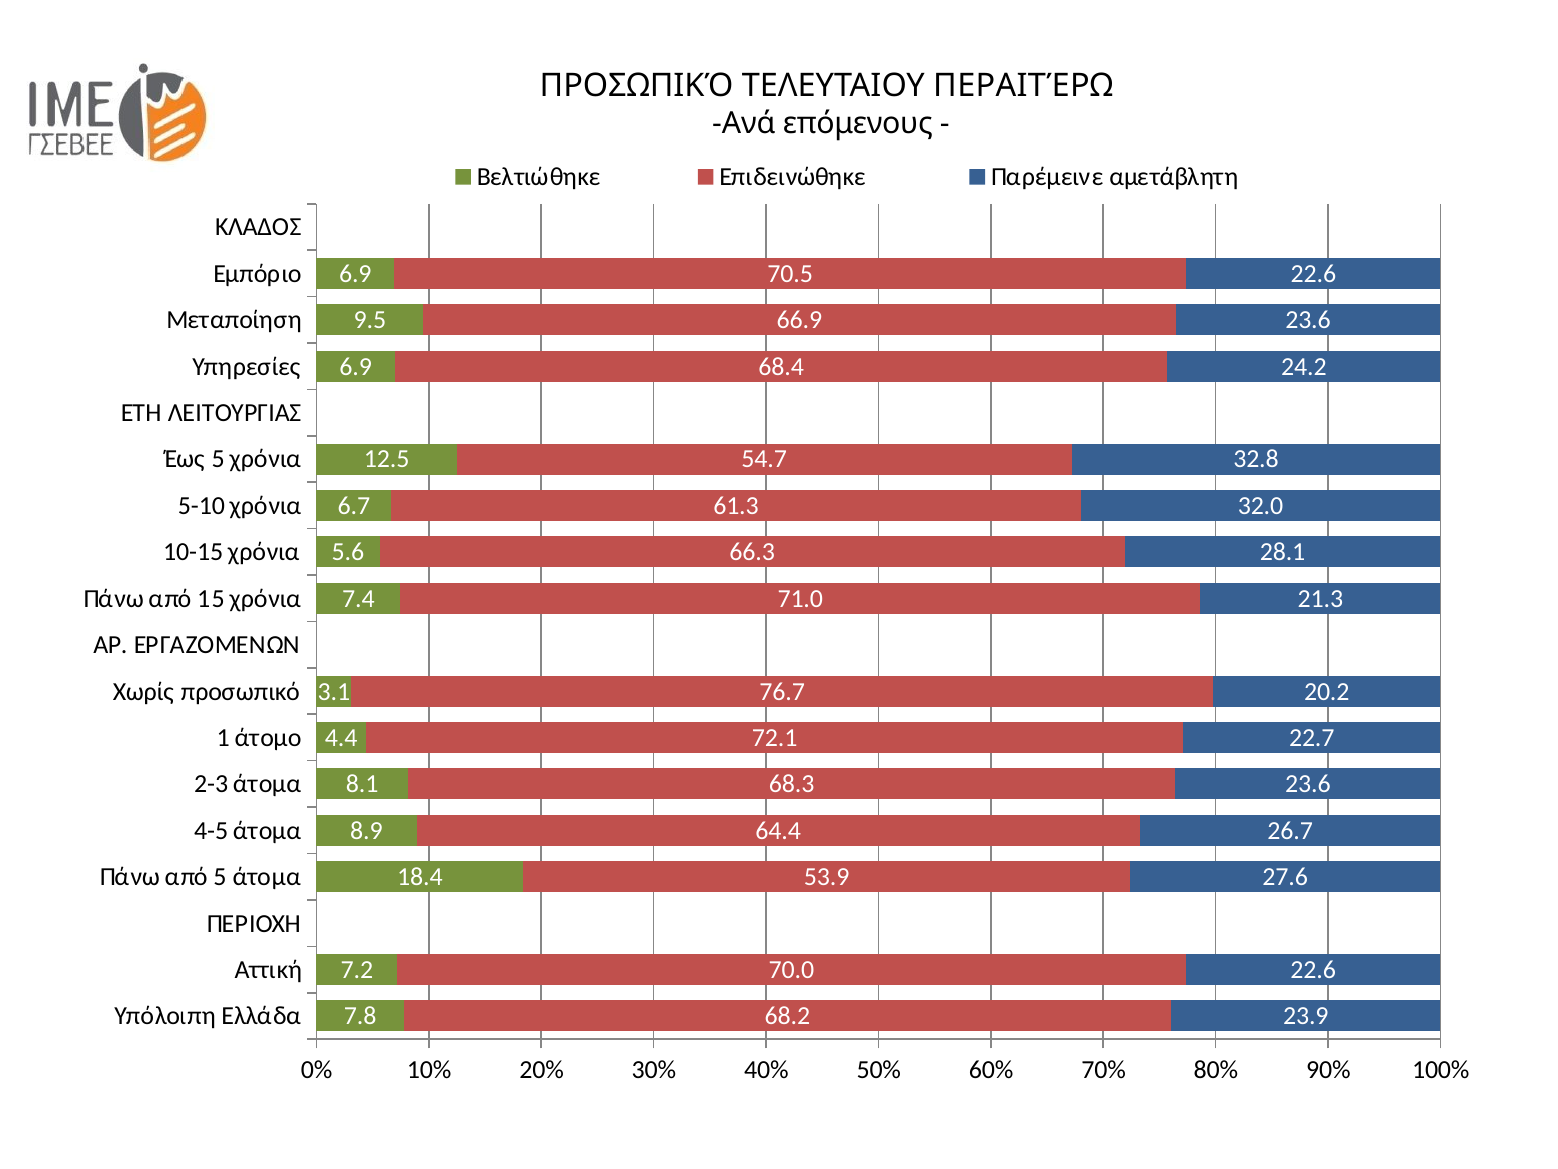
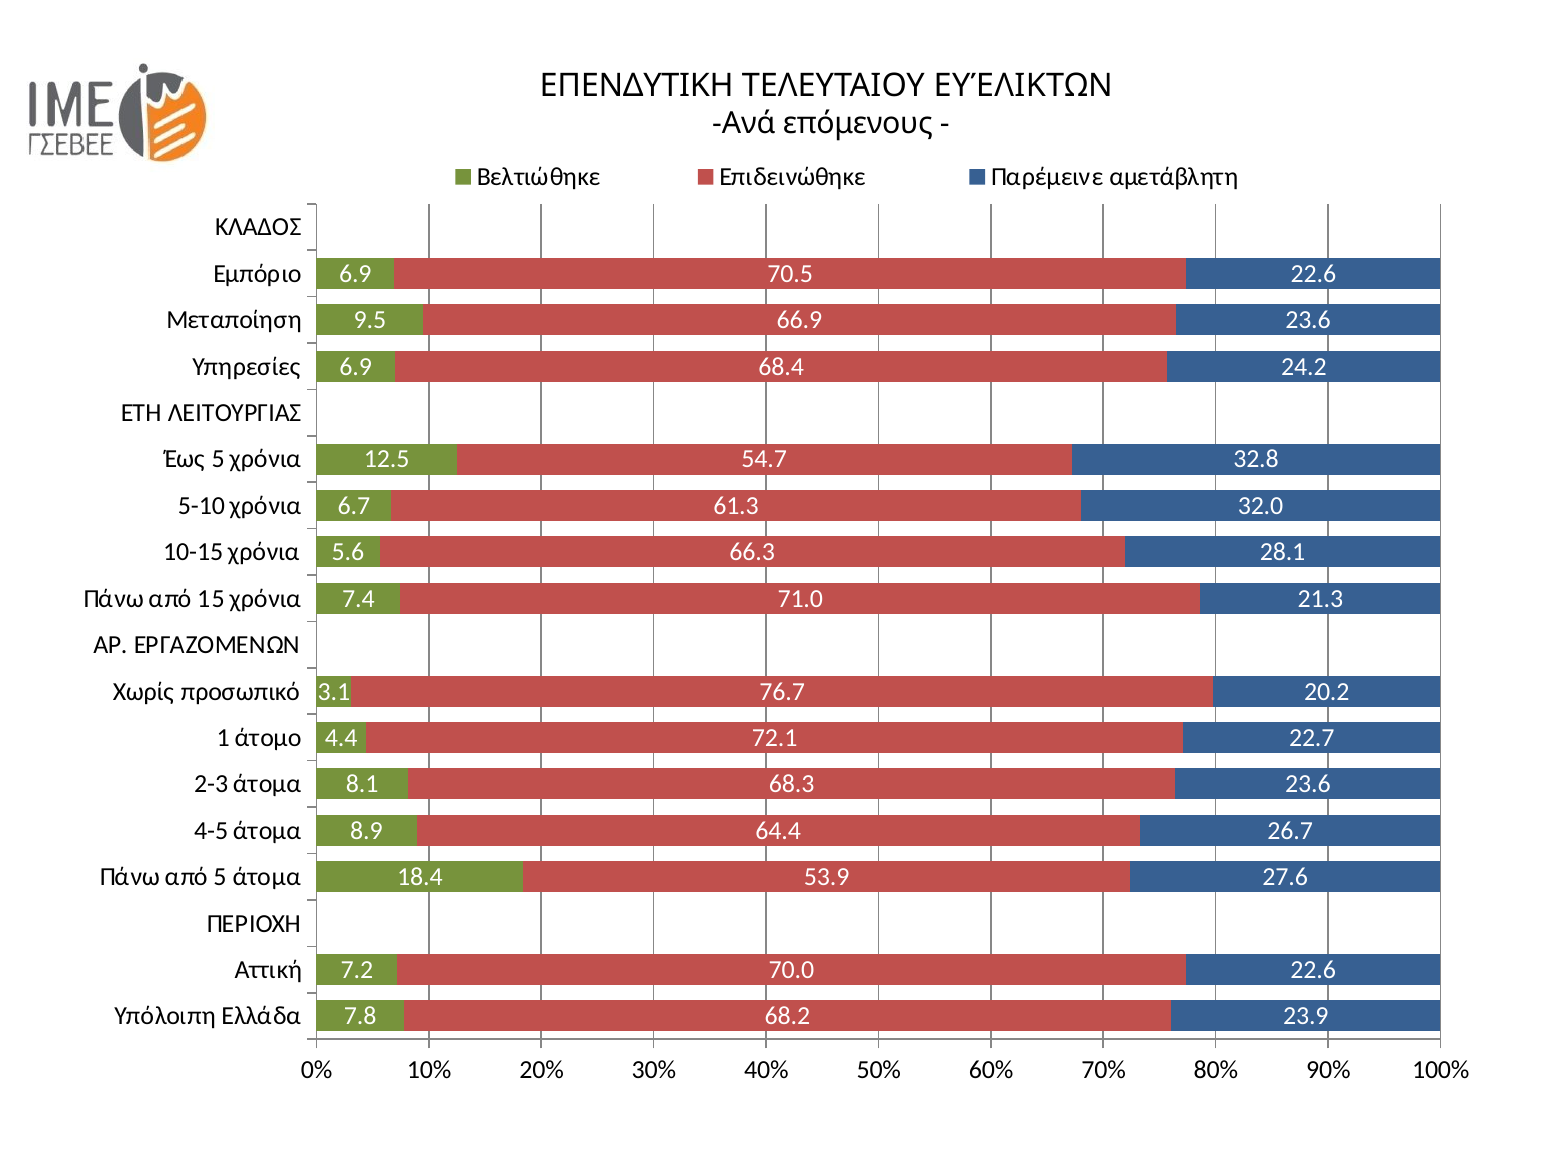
ΠΡΟΣΩΠΙΚΌ: ΠΡΟΣΩΠΙΚΌ -> ΕΠΕΝΔΥΤΙΚΗ (637, 86)
ΠΕΡΑΙΤΈΡΩ: ΠΕΡΑΙΤΈΡΩ -> ΕΥΈΛΙΚΤΩΝ (1023, 86)
